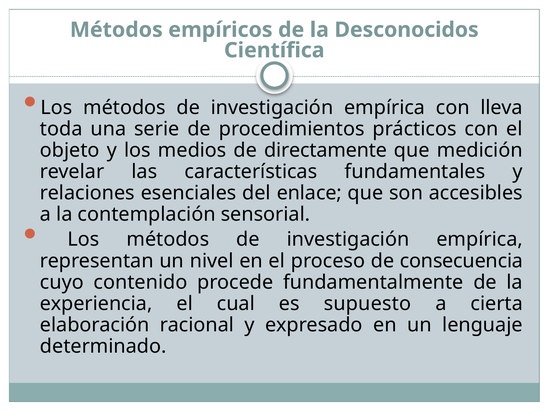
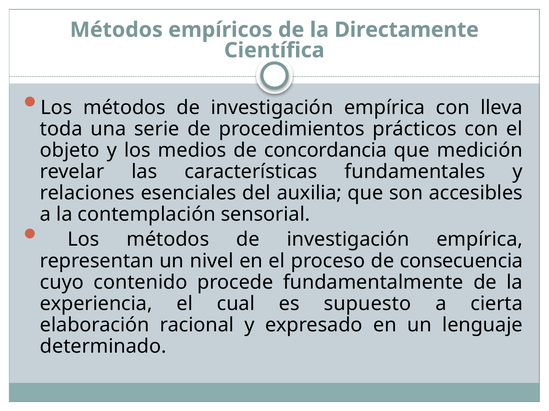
Desconocidos: Desconocidos -> Directamente (407, 30)
directamente: directamente -> concordancia (326, 150)
enlace: enlace -> auxilia (309, 193)
